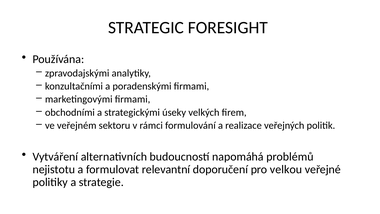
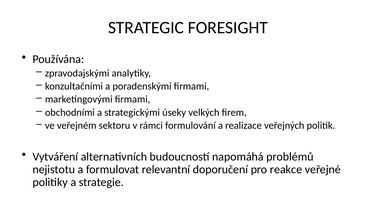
velkou: velkou -> reakce (286, 169)
